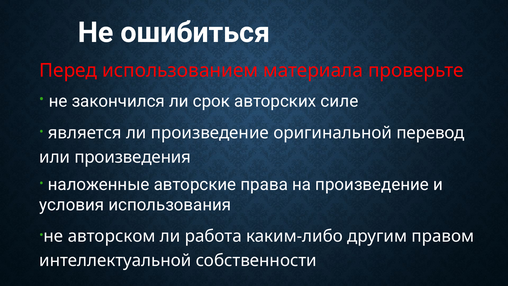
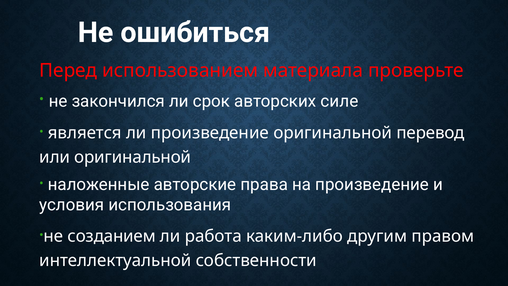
или произведения: произведения -> оригинальной (133, 157)
авторском: авторском -> созданием (112, 236)
